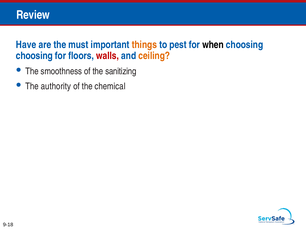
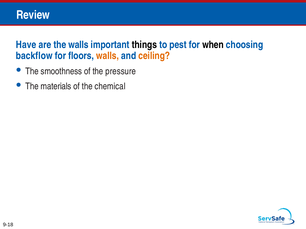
the must: must -> walls (78, 45)
things colour: orange -> black (144, 45)
choosing: choosing -> backflow (34, 56)
walls colour: red -> orange (108, 56)
sanitizing: sanitizing -> pressure (121, 72)
authority: authority -> materials (56, 87)
